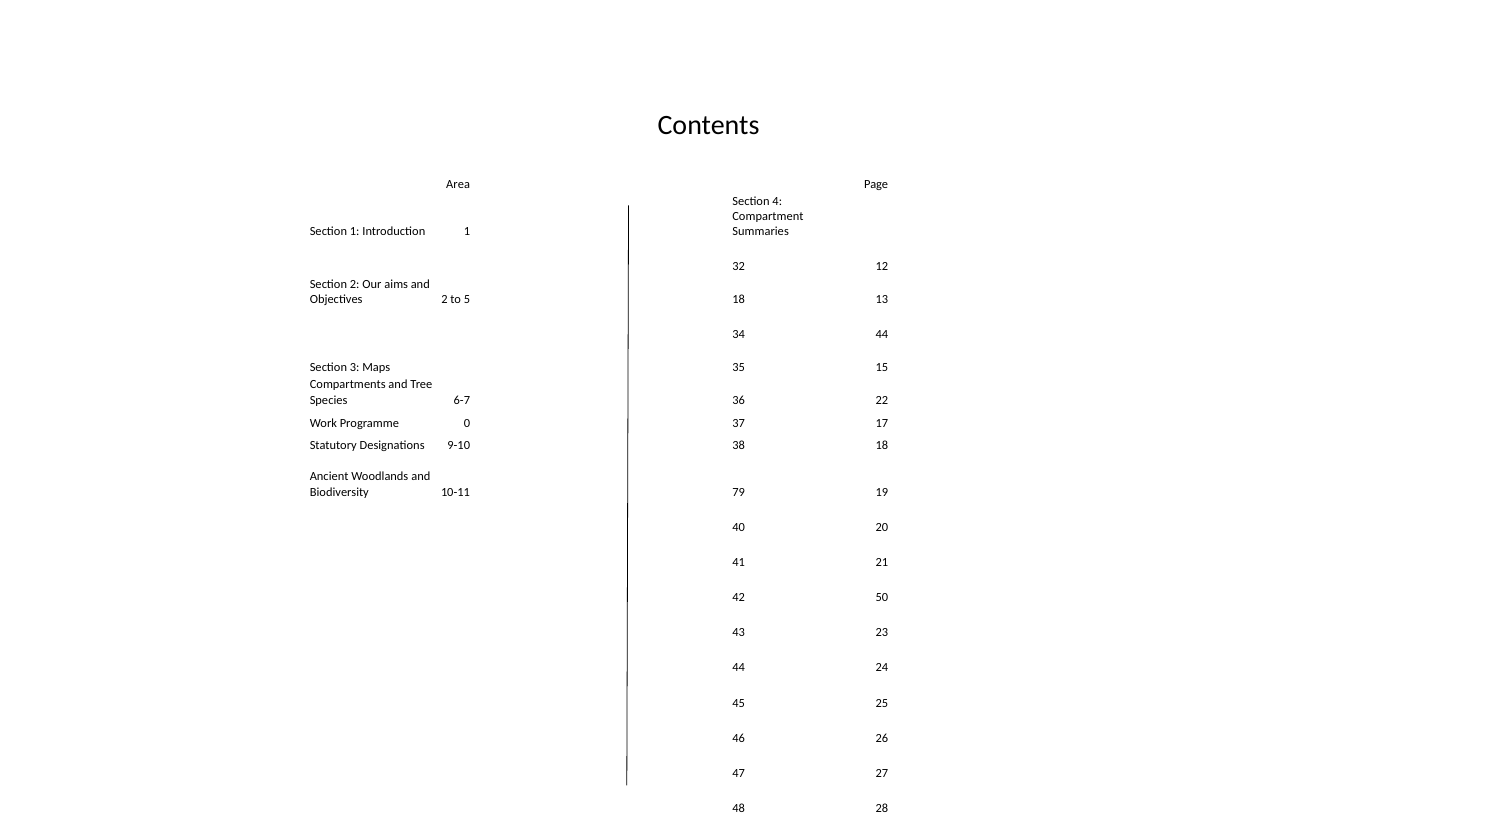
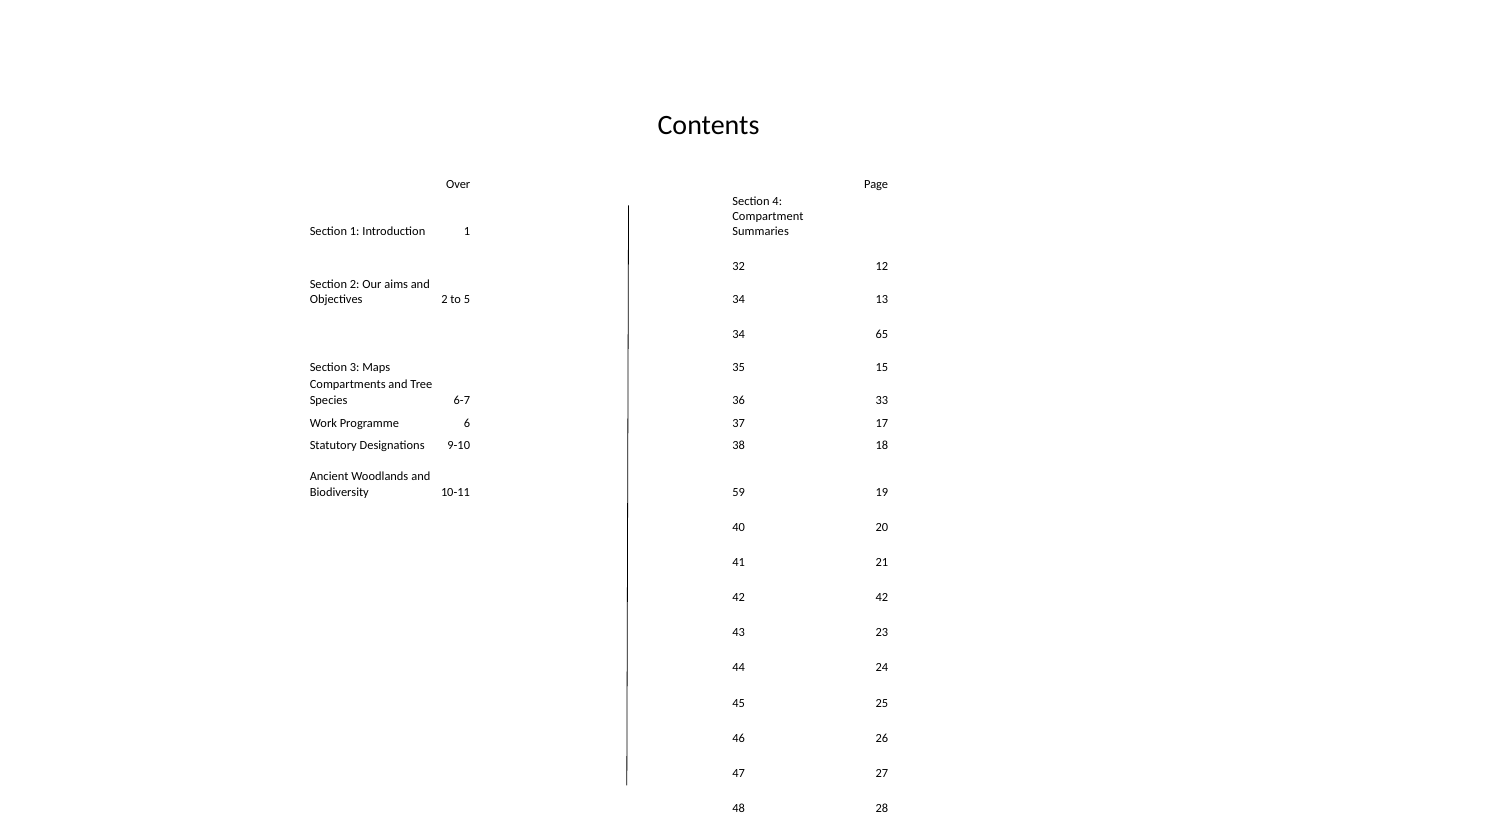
Area: Area -> Over (458, 185)
5 18: 18 -> 34 (739, 300)
34 44: 44 -> 65 (882, 335)
22: 22 -> 33 (882, 400)
0: 0 -> 6 (467, 424)
79: 79 -> 59 (739, 492)
42 50: 50 -> 42 (882, 598)
